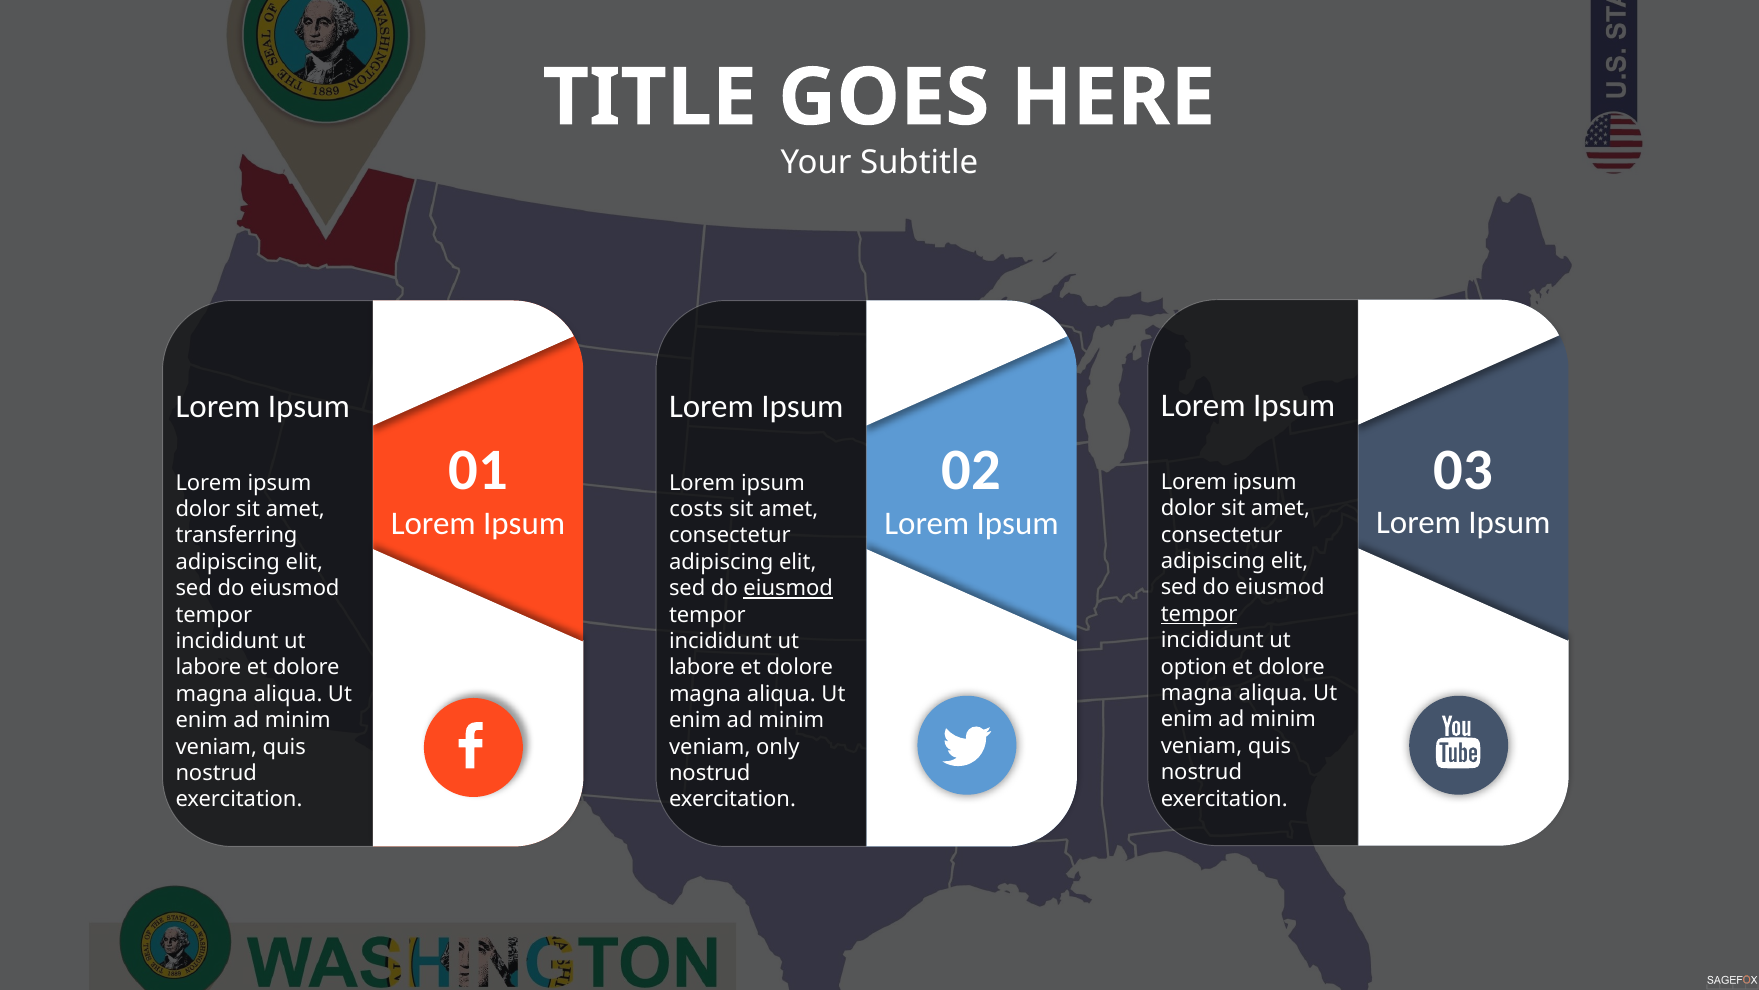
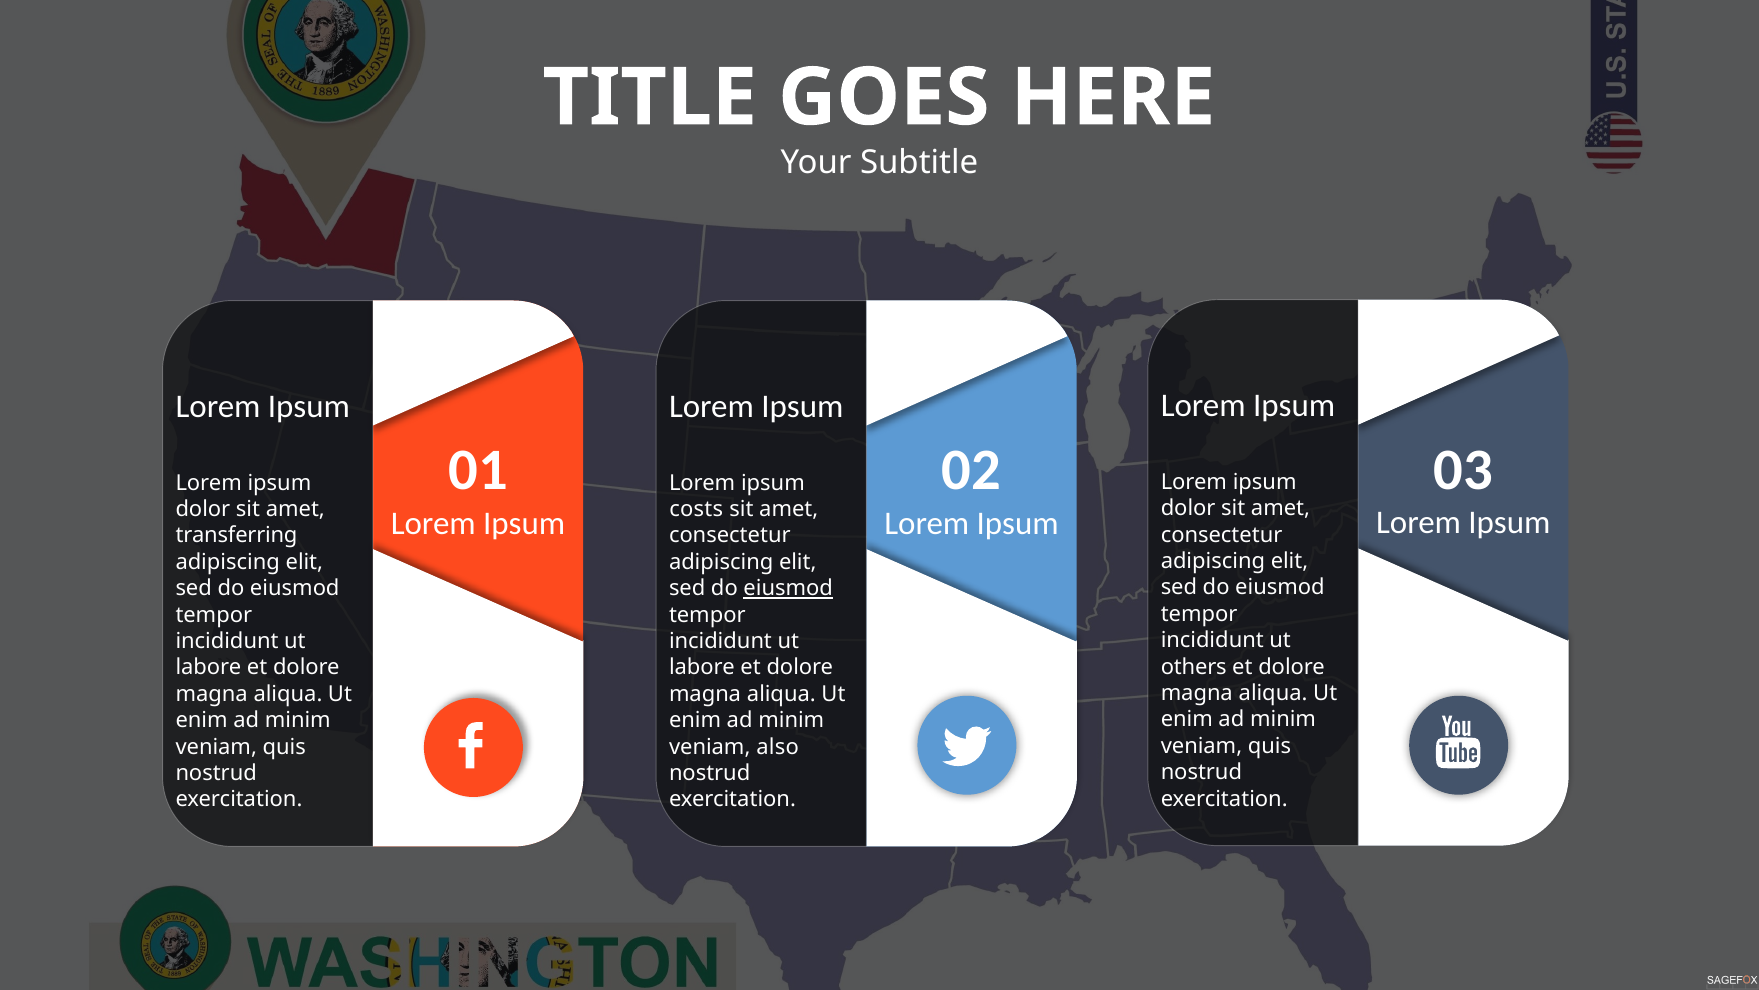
tempor underline: present -> none (1199, 614)
option: option -> others (1194, 666)
only: only -> also (778, 746)
